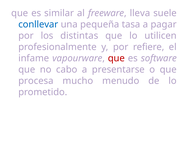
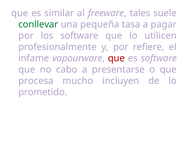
lleva: lleva -> tales (140, 13)
conllevar colour: blue -> green (38, 24)
los distintas: distintas -> software (79, 36)
menudo: menudo -> incluyen (121, 81)
